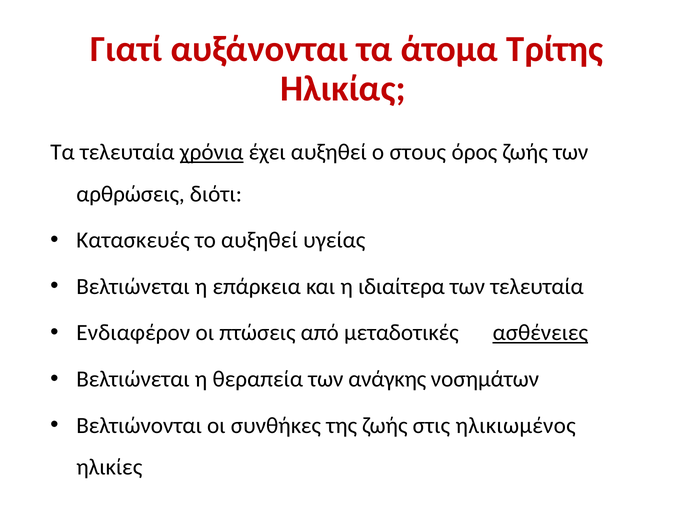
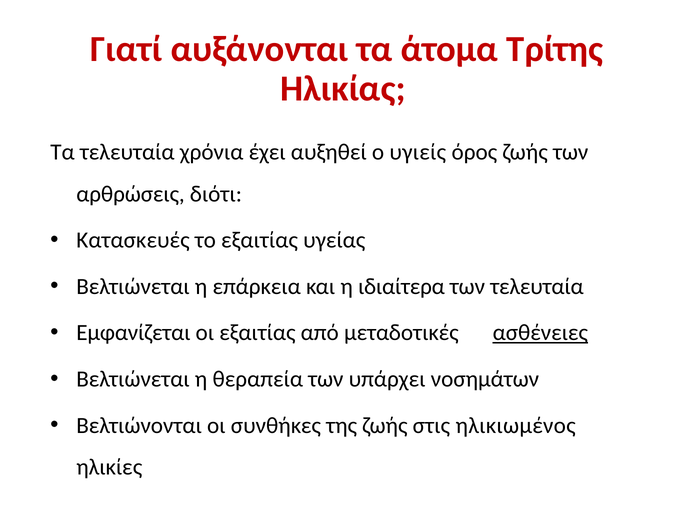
χρόνια underline: present -> none (212, 152)
στους: στους -> υγιείς (418, 152)
το αυξηθεί: αυξηθεί -> εξαιτίας (260, 240)
Ενδιαφέρον: Ενδιαφέρον -> Εμφανίζεται (133, 333)
οι πτώσεις: πτώσεις -> εξαιτίας (257, 333)
ανάγκης: ανάγκης -> υπάρχει (387, 379)
